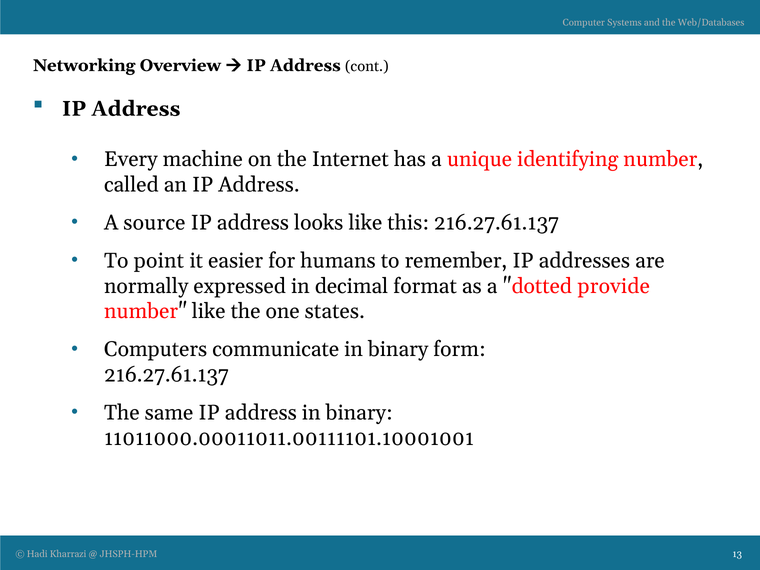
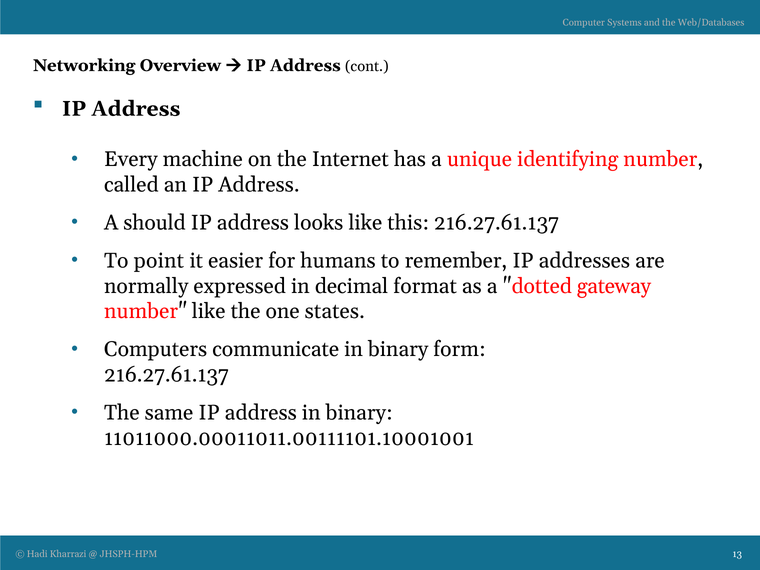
source: source -> should (155, 223)
provide: provide -> gateway (614, 286)
